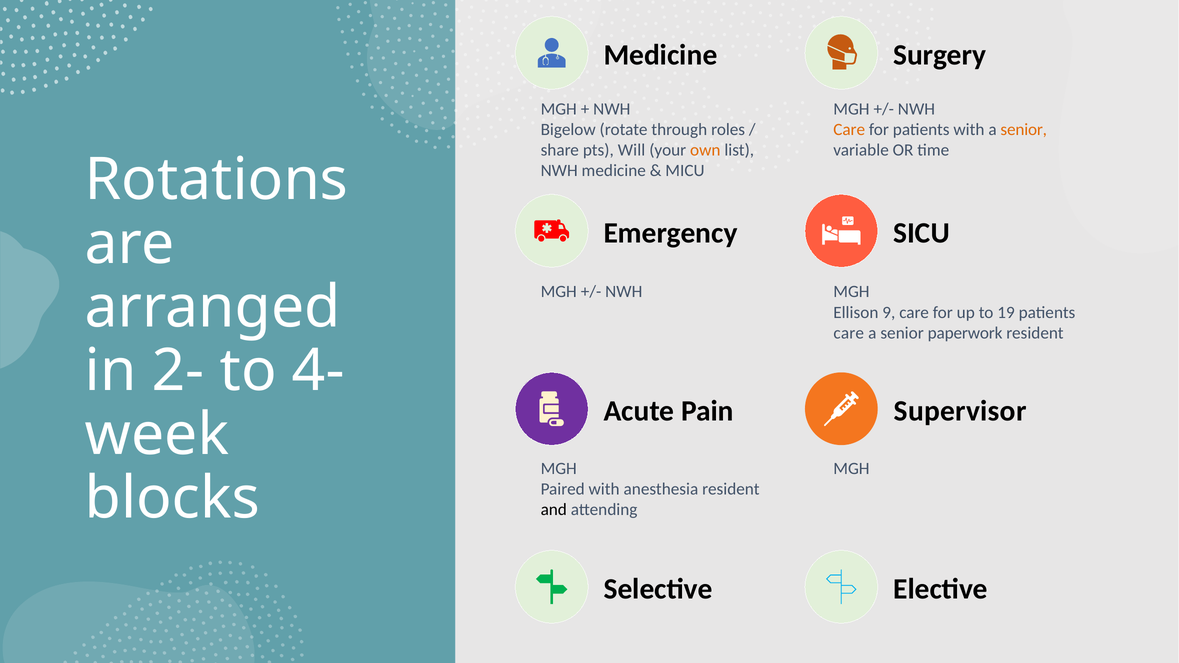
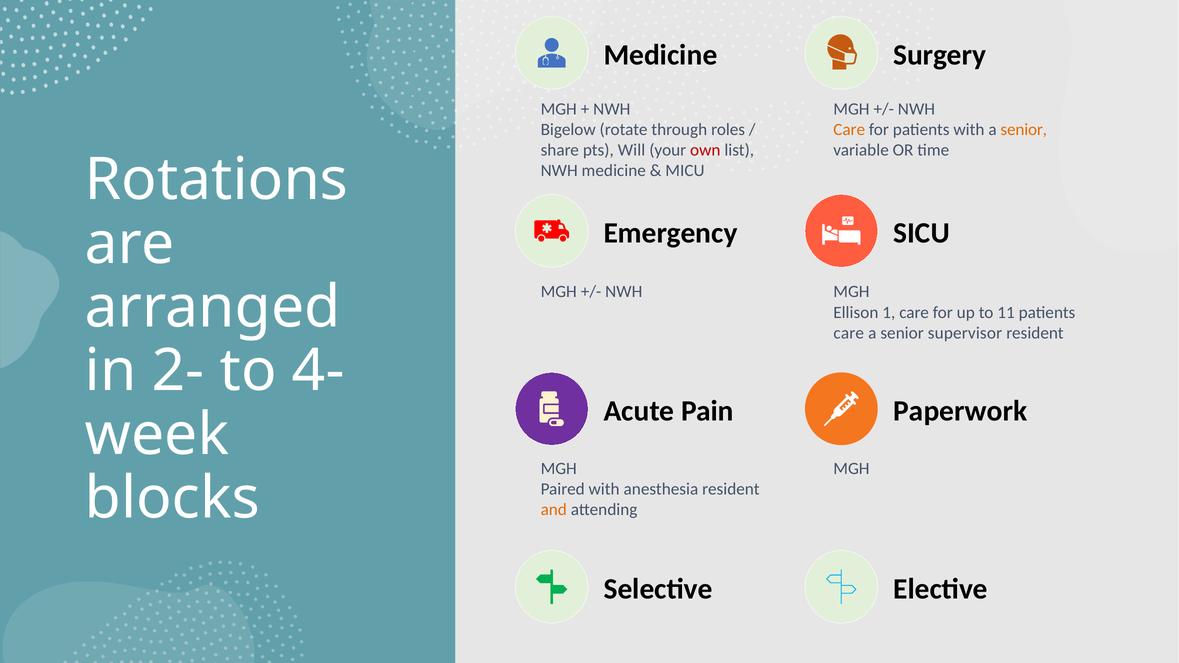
own colour: orange -> red (705, 150)
9: 9 -> 1 (889, 312)
19: 19 -> 11 (1006, 312)
paperwork: paperwork -> supervisor (965, 333)
Supervisor: Supervisor -> Paperwork (960, 411)
and colour: black -> orange (554, 510)
